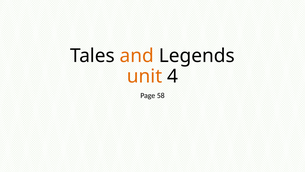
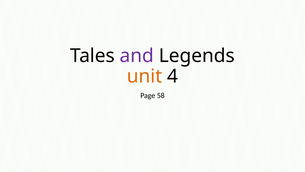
and colour: orange -> purple (137, 56)
